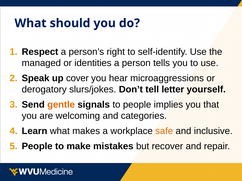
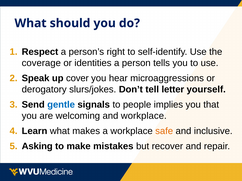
managed: managed -> coverage (41, 63)
gentle colour: orange -> blue (61, 105)
and categories: categories -> workplace (144, 116)
People: People -> Asking (37, 147)
